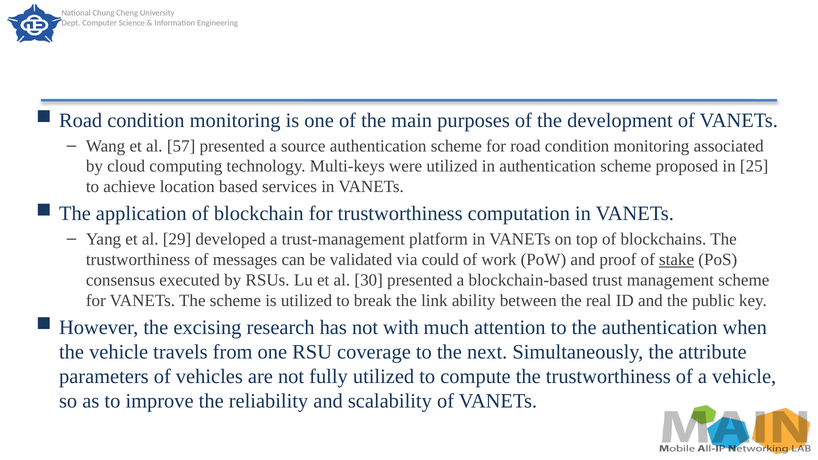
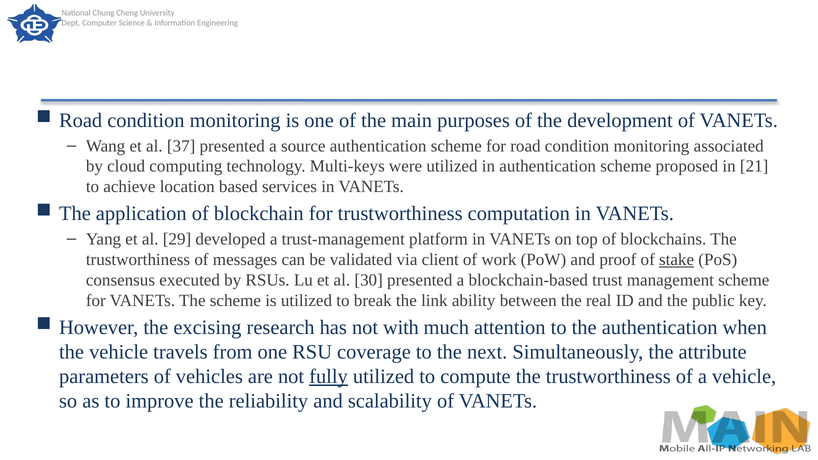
57: 57 -> 37 (181, 146)
25: 25 -> 21 (754, 166)
could: could -> client (440, 260)
fully underline: none -> present (329, 377)
